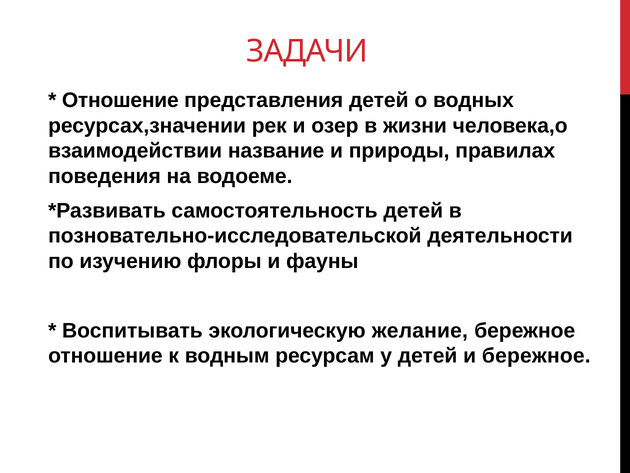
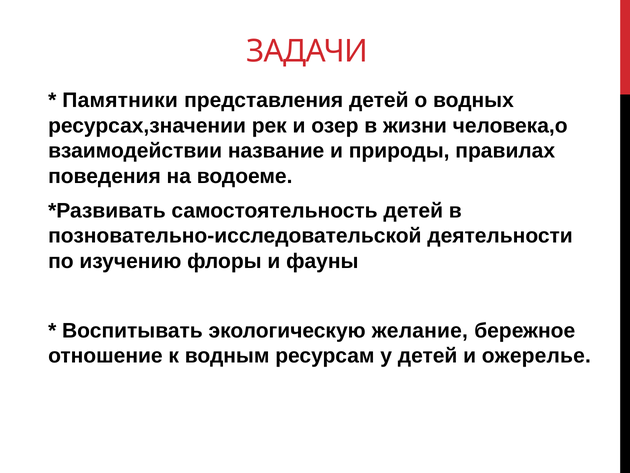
Отношение: Отношение -> Памятники (120, 100)
и бережное: бережное -> ожерелье (536, 355)
